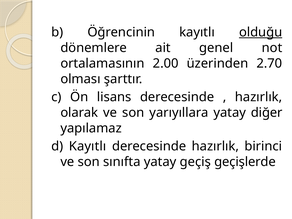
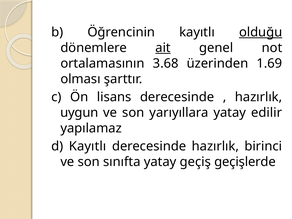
ait underline: none -> present (163, 48)
2.00: 2.00 -> 3.68 (166, 63)
2.70: 2.70 -> 1.69 (269, 63)
olarak: olarak -> uygun (79, 113)
diğer: diğer -> edilir (267, 113)
